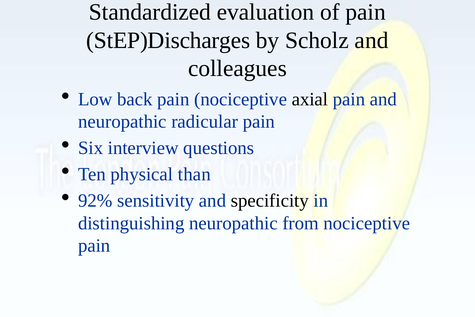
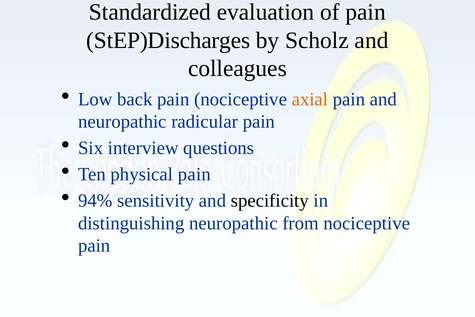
axial colour: black -> orange (310, 99)
physical than: than -> pain (194, 174)
92%: 92% -> 94% (95, 200)
